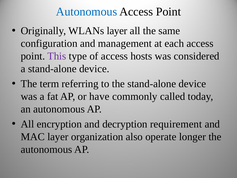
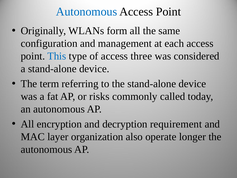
WLANs layer: layer -> form (117, 31)
This colour: purple -> blue (57, 56)
hosts: hosts -> three (141, 56)
have: have -> risks (99, 96)
